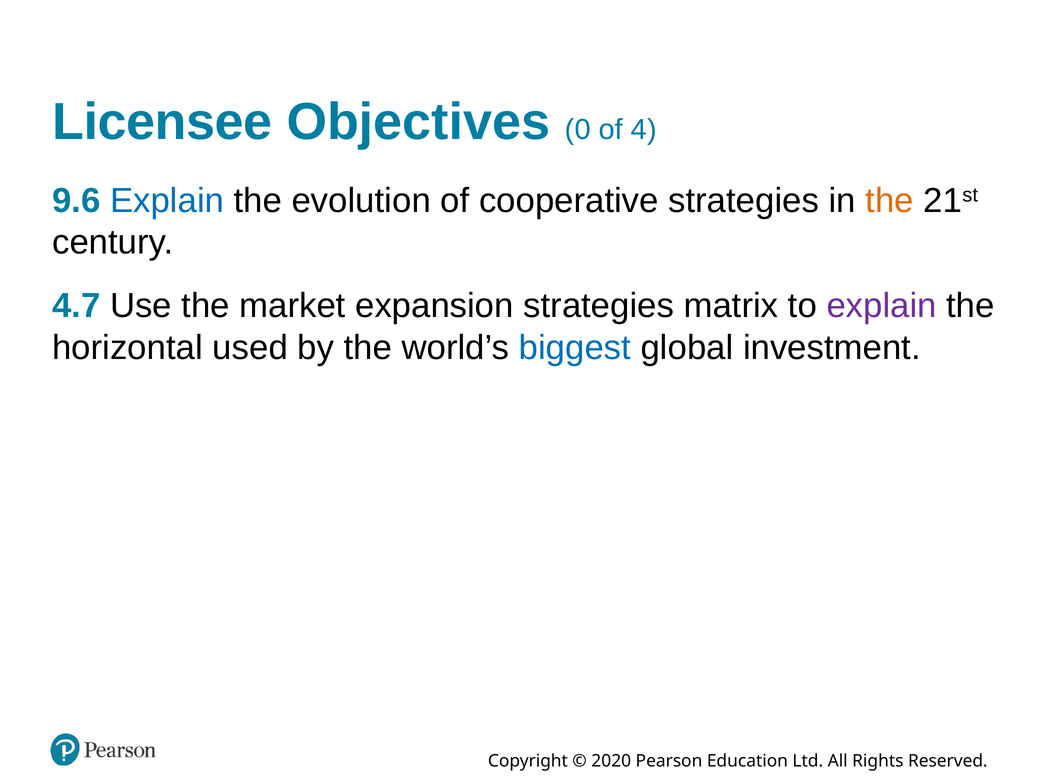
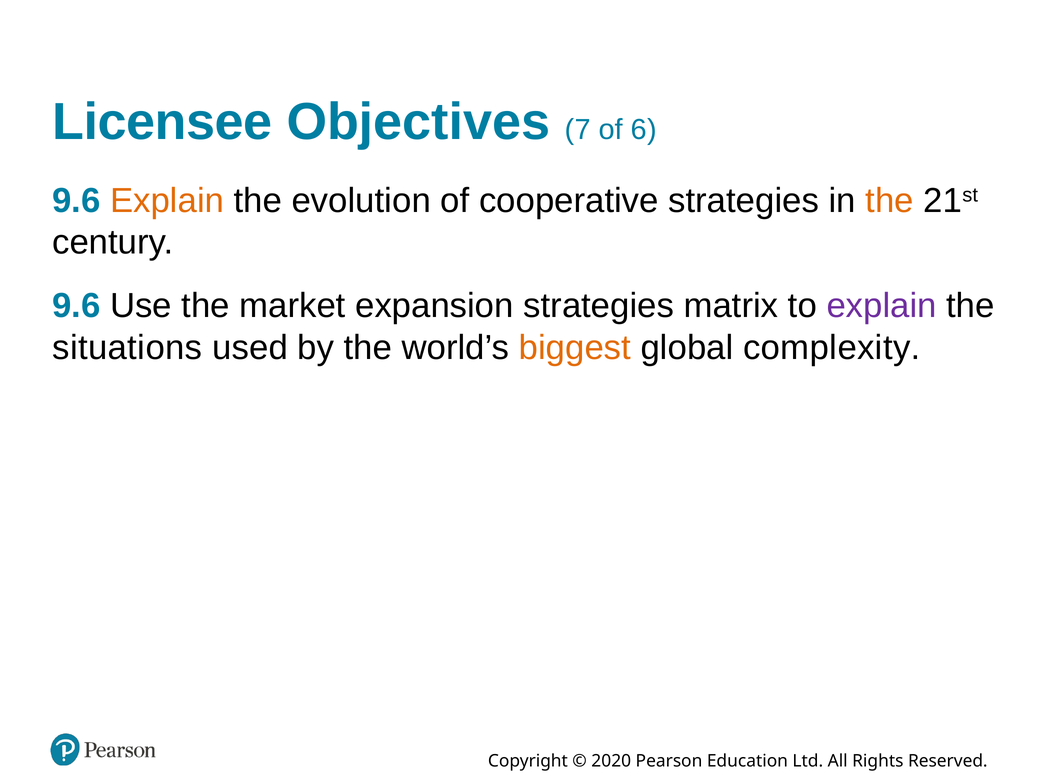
0: 0 -> 7 (578, 130)
4: 4 -> 6 (644, 130)
Explain colour: blue -> orange (167, 201)
4.7: 4.7 -> 9.6 (76, 306)
horizontal: horizontal -> situations (127, 348)
biggest colour: blue -> orange (575, 348)
investment: investment -> complexity (832, 348)
